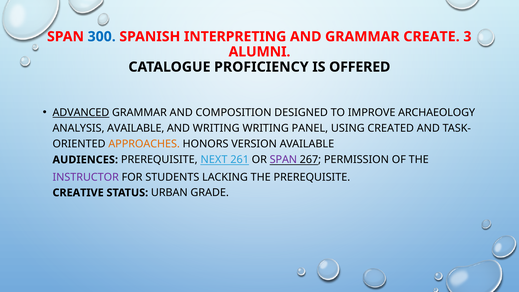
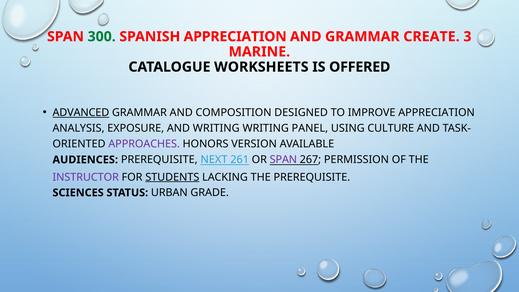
300 colour: blue -> green (102, 37)
SPANISH INTERPRETING: INTERPRETING -> APPRECIATION (235, 37)
ALUMNI: ALUMNI -> MARINE (259, 52)
PROFICIENCY: PROFICIENCY -> WORKSHEETS (261, 67)
IMPROVE ARCHAEOLOGY: ARCHAEOLOGY -> APPRECIATION (437, 113)
ANALYSIS AVAILABLE: AVAILABLE -> EXPOSURE (136, 128)
CREATED: CREATED -> CULTURE (391, 128)
APPROACHES colour: orange -> purple (144, 144)
STUDENTS underline: none -> present (172, 177)
CREATIVE: CREATIVE -> SCIENCES (78, 193)
